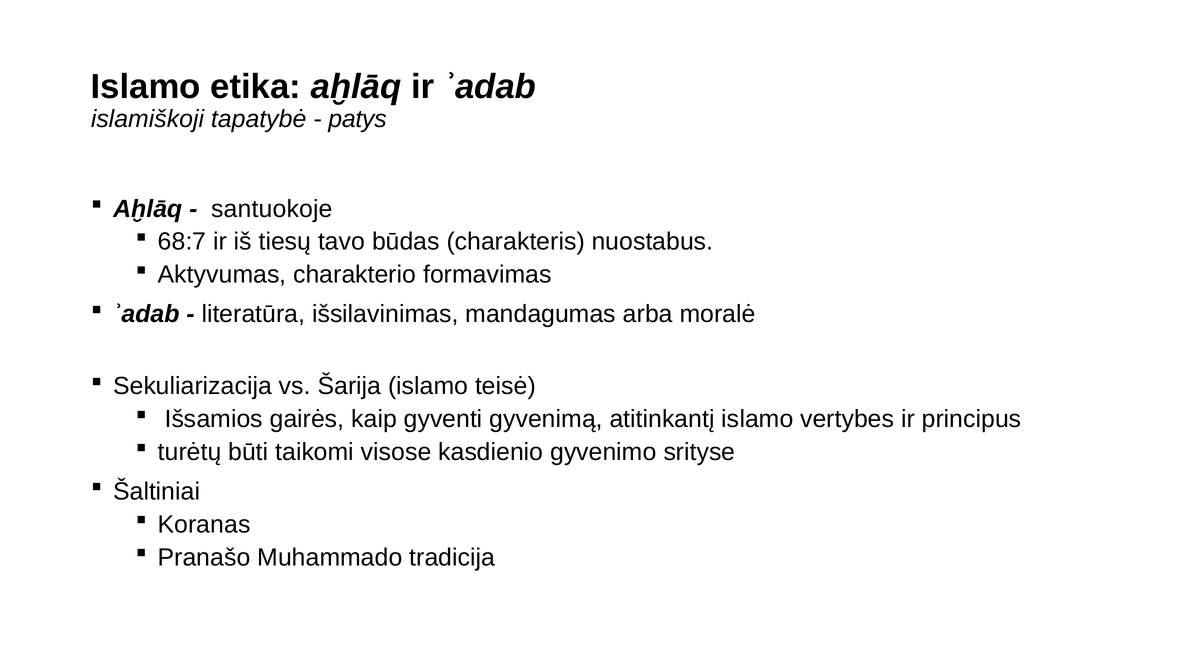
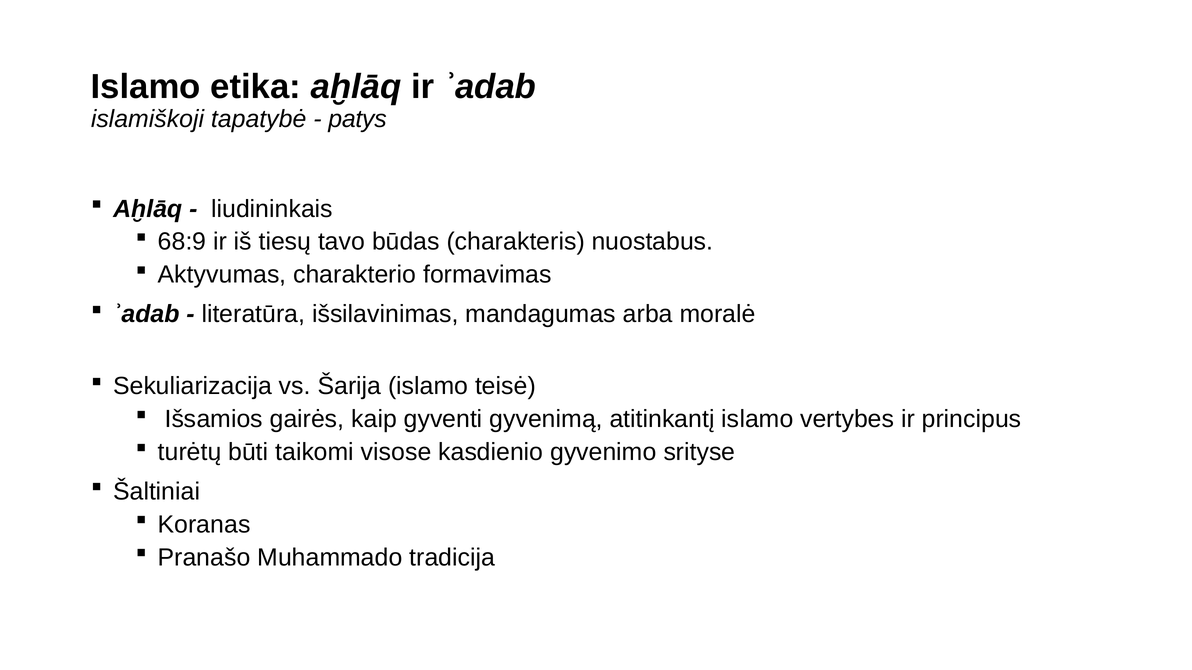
santuokoje: santuokoje -> liudininkais (272, 209)
68:7: 68:7 -> 68:9 (182, 242)
